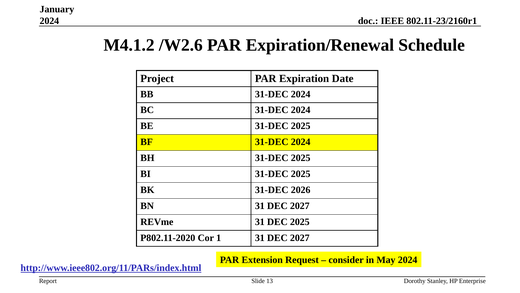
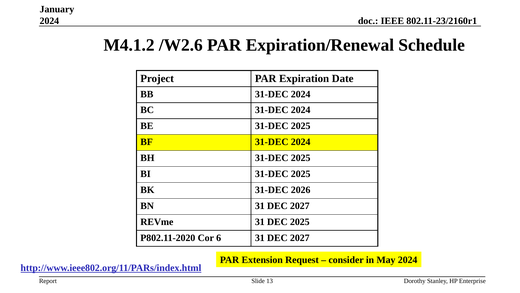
1: 1 -> 6 (219, 237)
